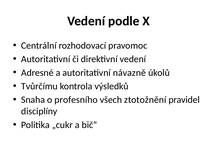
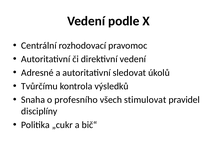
návazně: návazně -> sledovat (129, 73)
ztotožnění: ztotožnění -> stimulovat (145, 100)
